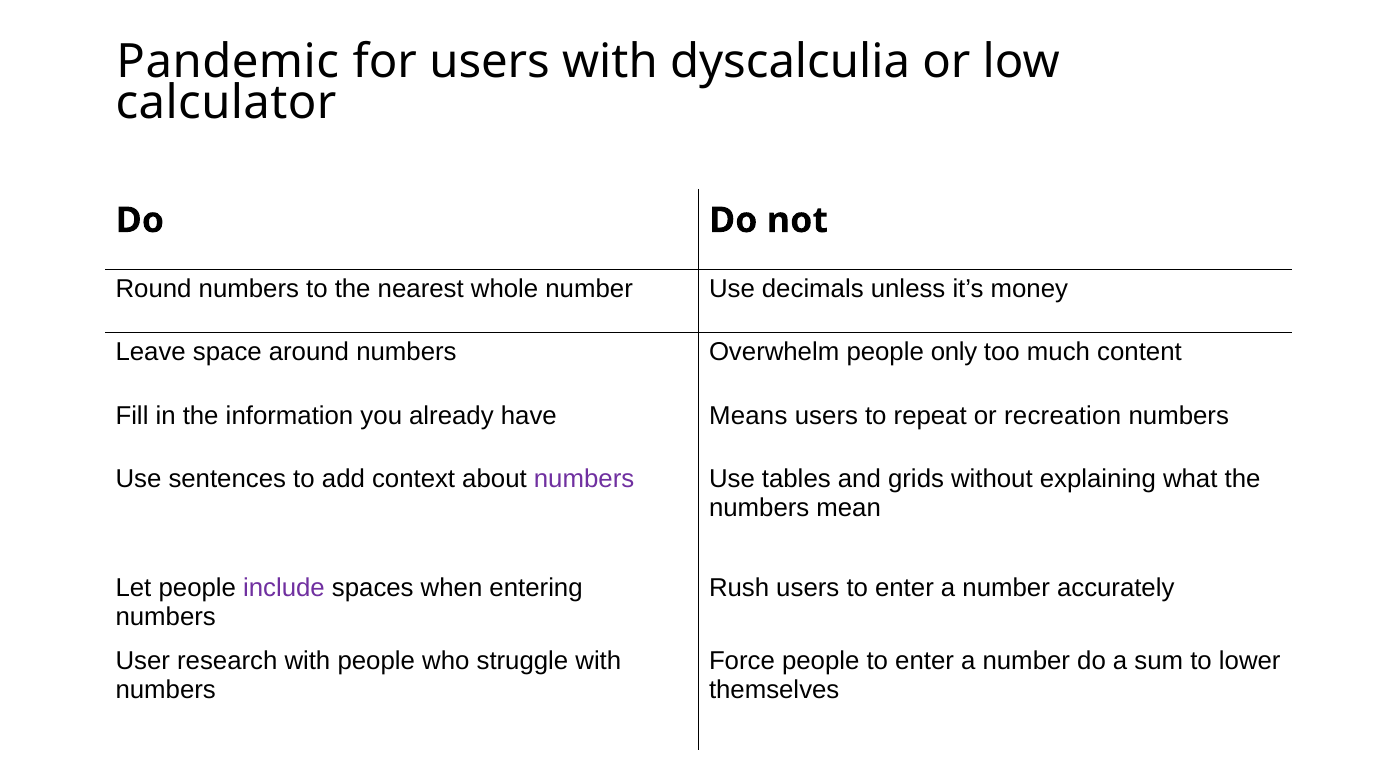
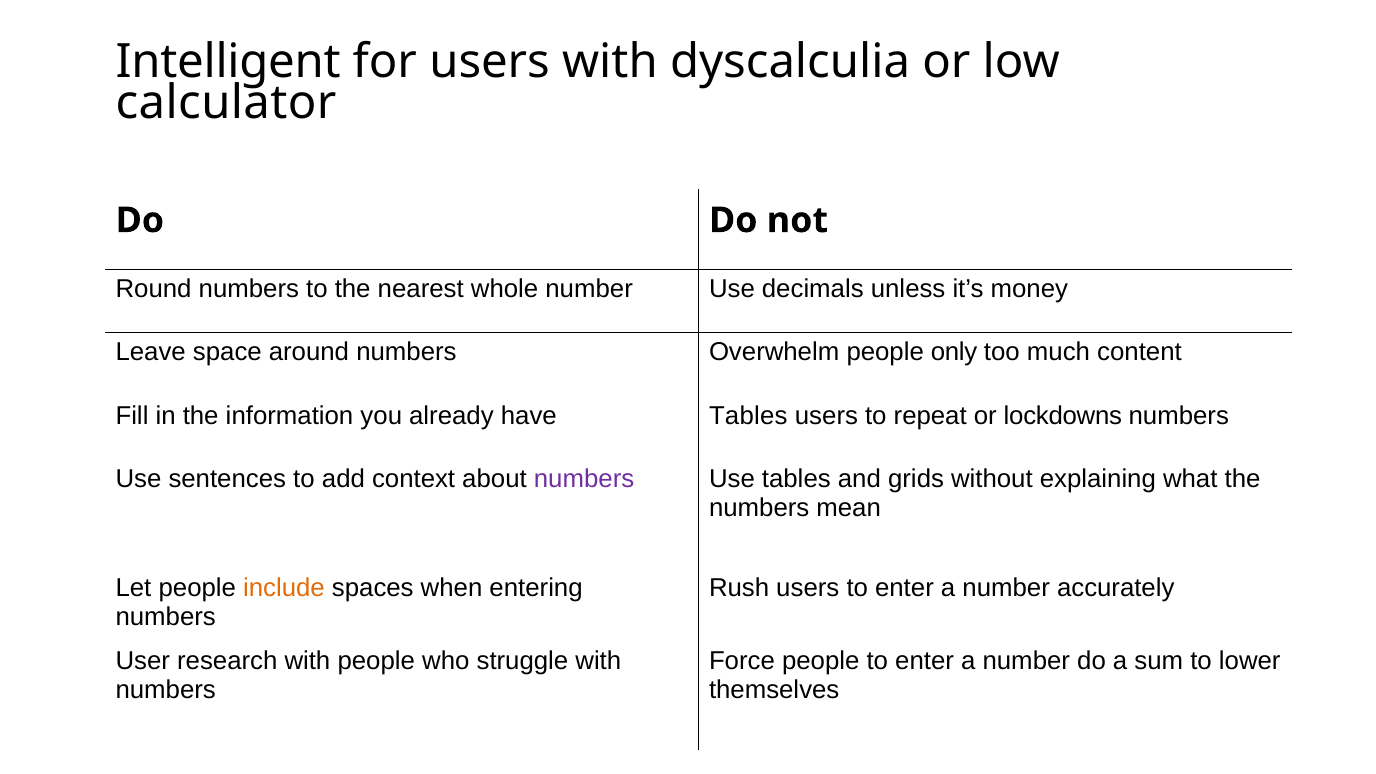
Pandemic: Pandemic -> Intelligent (228, 62)
have Means: Means -> Tables (748, 416)
recreation: recreation -> lockdowns (1063, 416)
include colour: purple -> orange (284, 588)
